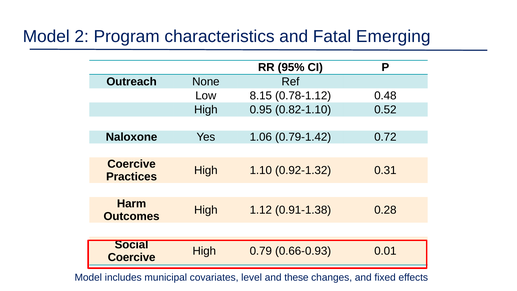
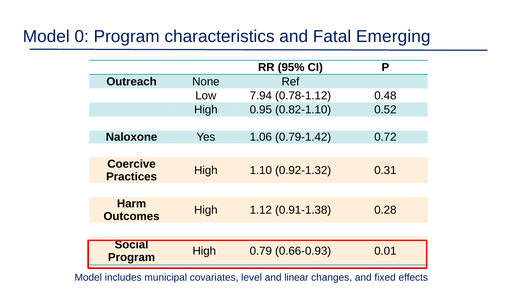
2: 2 -> 0 (82, 36)
8.15: 8.15 -> 7.94 (261, 96)
Coercive: Coercive -> Program (132, 257)
these: these -> linear (296, 277)
